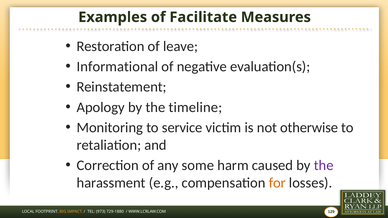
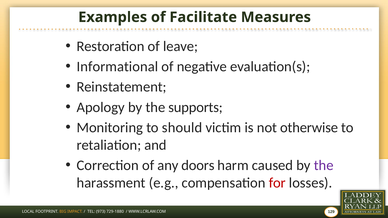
timeline: timeline -> supports (196, 107)
service: service -> should (182, 128)
some: some -> doors (198, 166)
for colour: orange -> red (277, 183)
